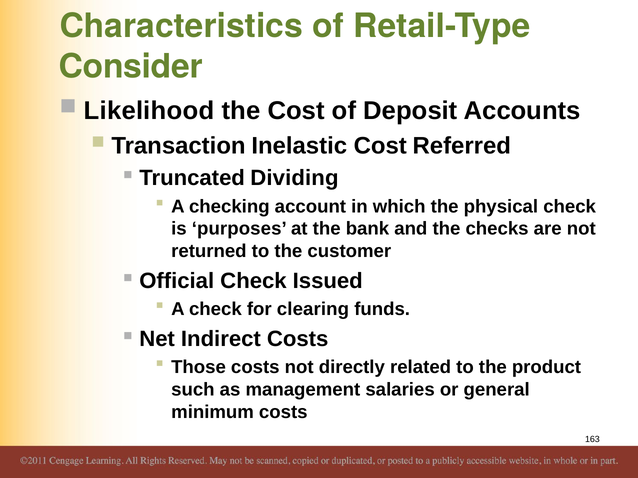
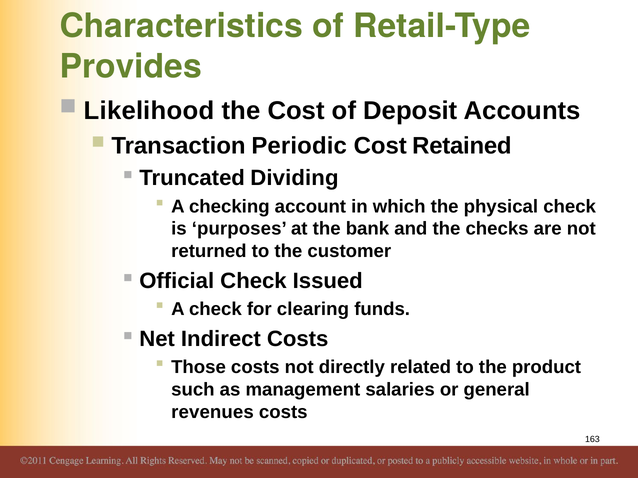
Consider: Consider -> Provides (131, 67)
Inelastic: Inelastic -> Periodic (299, 146)
Referred: Referred -> Retained (462, 146)
minimum: minimum -> revenues (212, 412)
